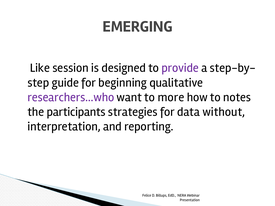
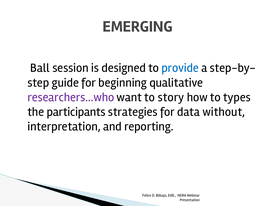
Like: Like -> Ball (40, 68)
provide colour: purple -> blue (180, 68)
more: more -> story (171, 97)
notes: notes -> types (237, 97)
